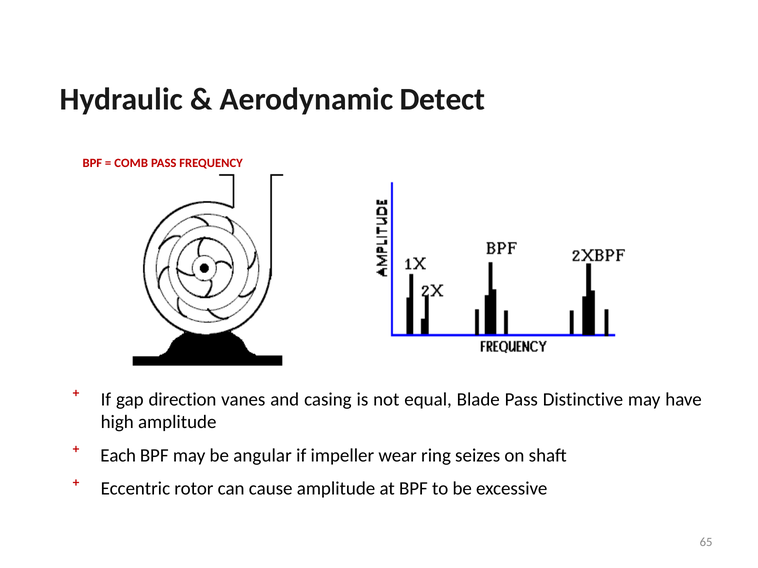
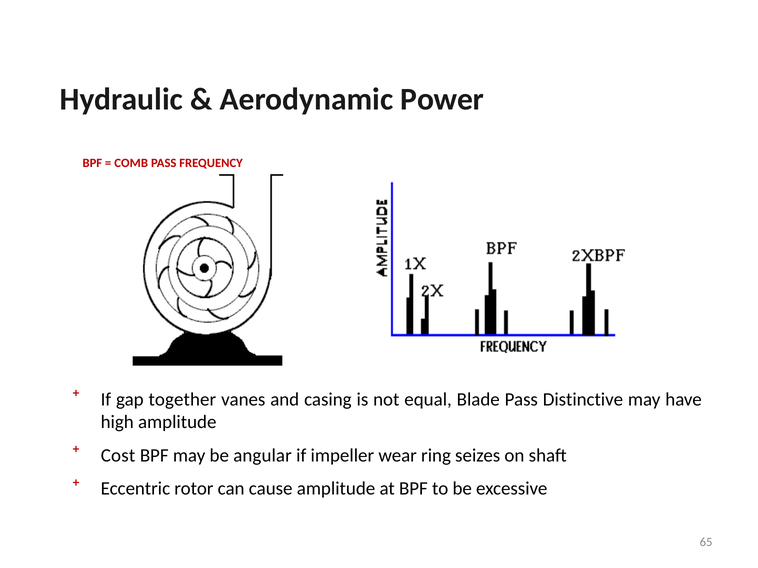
Detect: Detect -> Power (442, 100)
direction: direction -> together (182, 400)
Each: Each -> Cost (118, 456)
